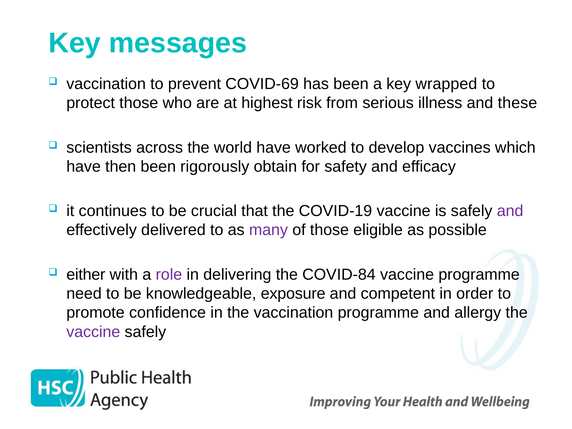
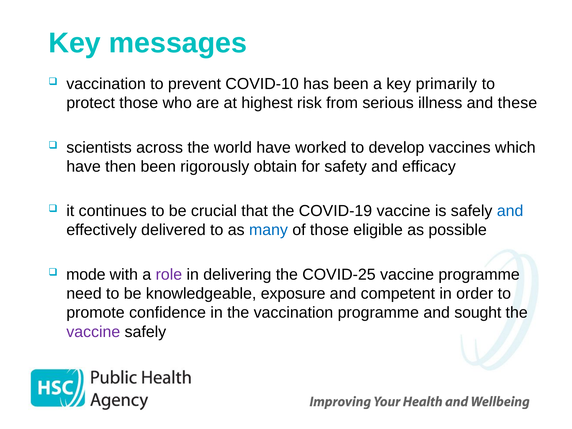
COVID-69: COVID-69 -> COVID-10 (262, 84)
wrapped: wrapped -> primarily (446, 84)
and colour: purple -> blue (510, 211)
many colour: purple -> blue (268, 230)
either: either -> mode (86, 275)
COVID-84: COVID-84 -> COVID-25 (339, 275)
allergy: allergy -> sought (478, 313)
